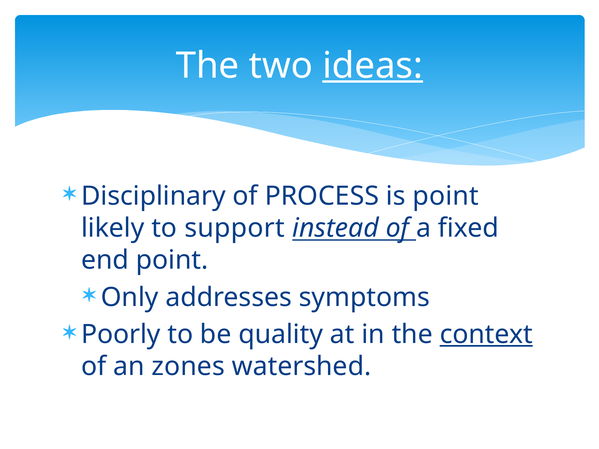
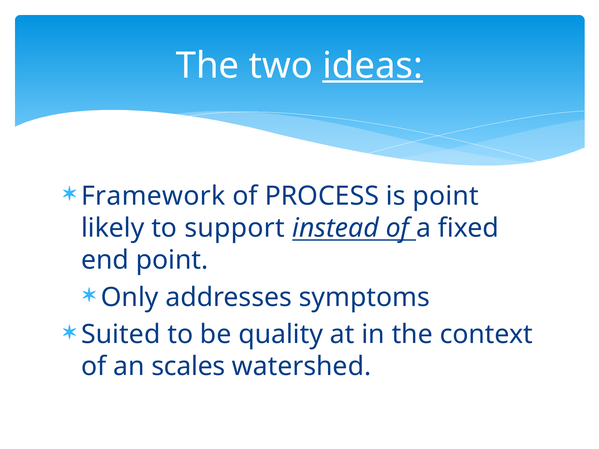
Disciplinary: Disciplinary -> Framework (153, 196)
Poorly: Poorly -> Suited (121, 335)
context underline: present -> none (486, 335)
zones: zones -> scales (188, 367)
